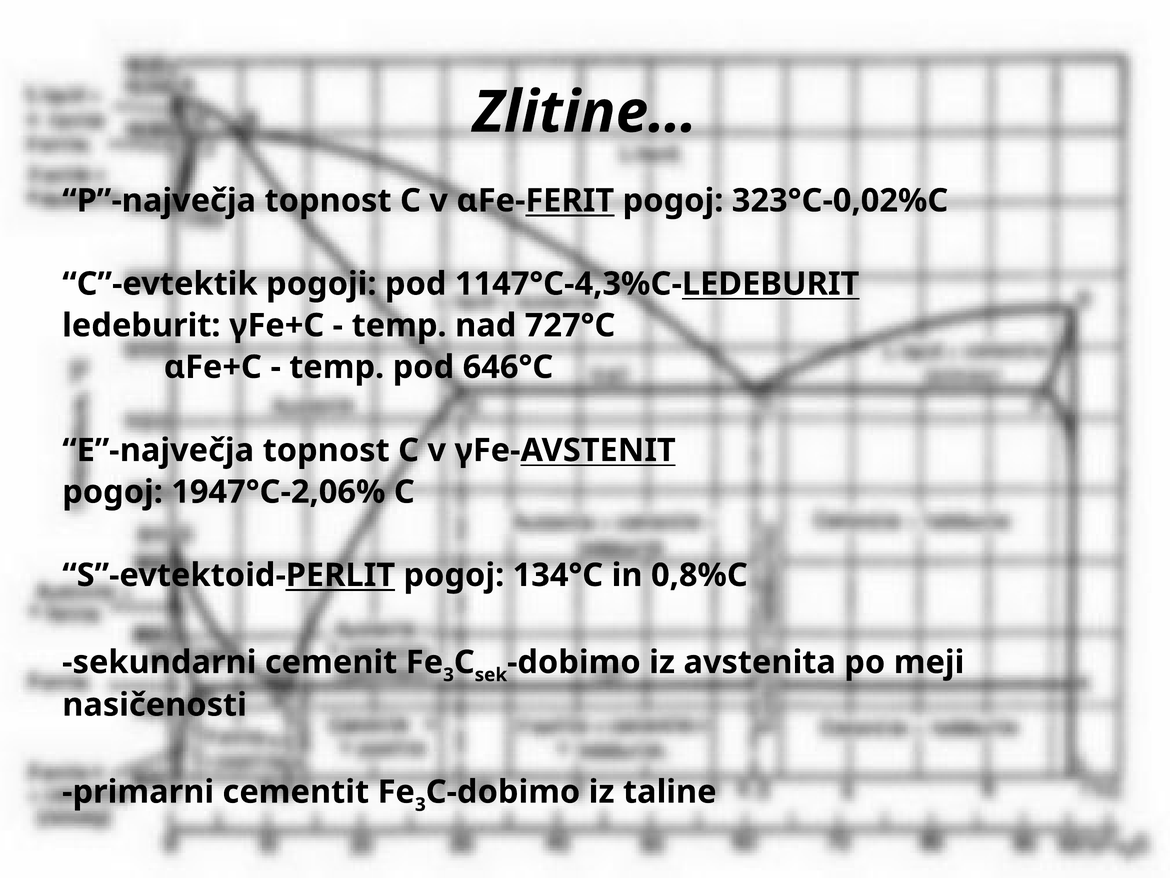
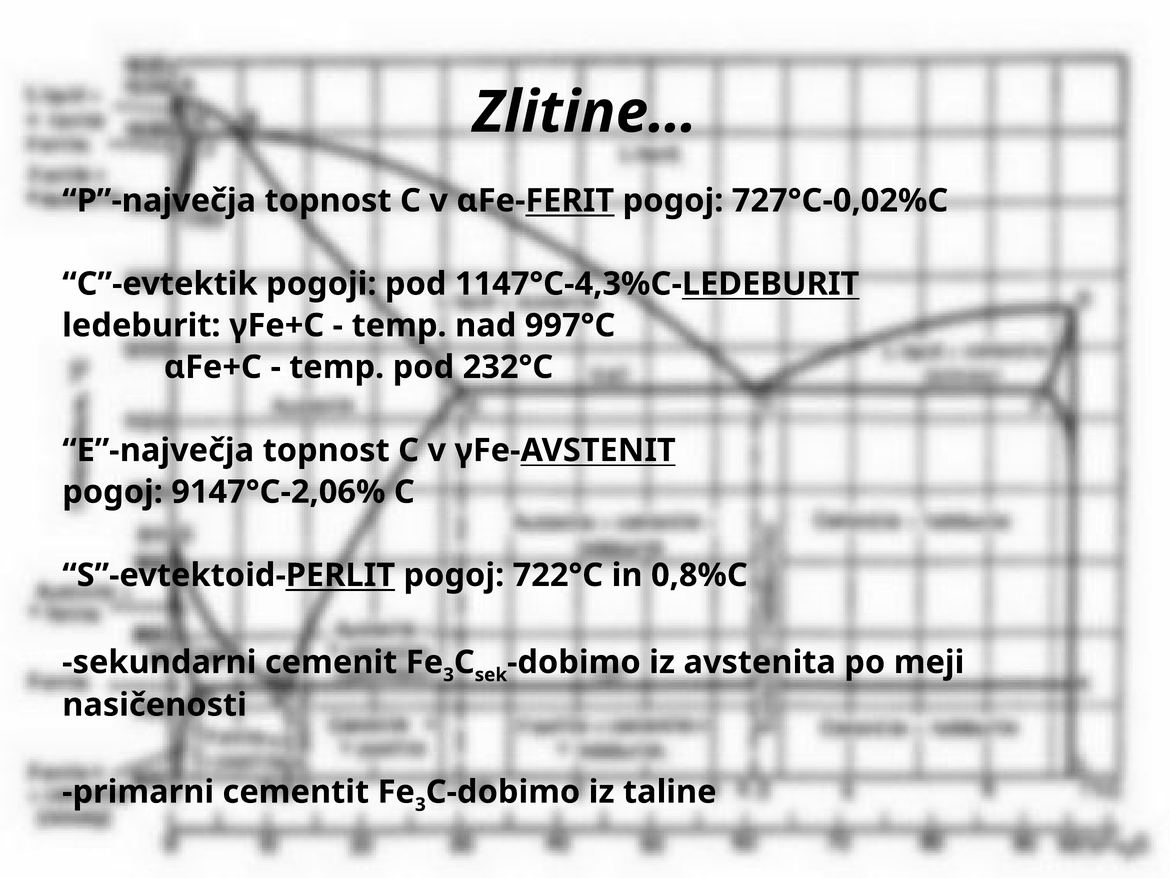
323°C-0,02%C: 323°C-0,02%C -> 727°C-0,02%C (840, 201)
727°C: 727°C -> 997°C (570, 325)
646°C: 646°C -> 232°C (508, 367)
1947°C-2,06%: 1947°C-2,06% -> 9147°C-2,06% (278, 492)
134°C: 134°C -> 722°C (558, 575)
